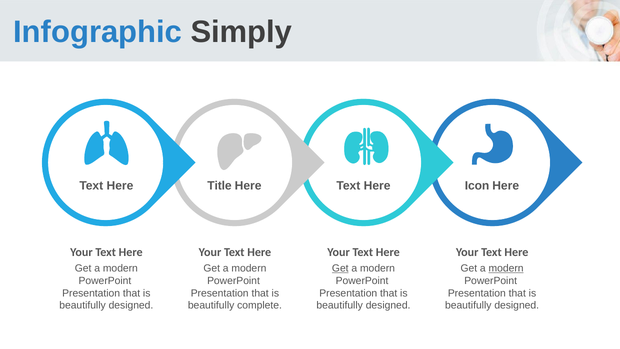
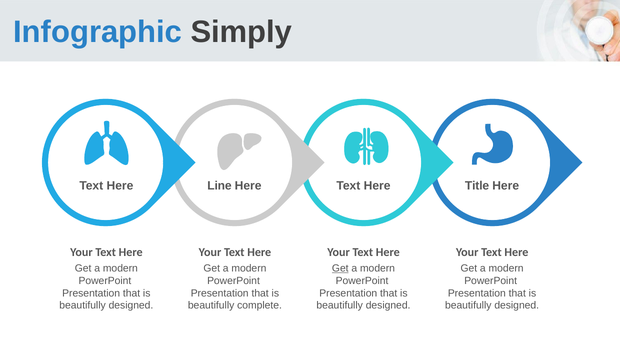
Title: Title -> Line (219, 186)
Icon: Icon -> Title (477, 186)
modern underline: present -> none (506, 268)
